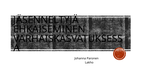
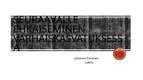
JÄSENNELTYJÄ: JÄSENNELTYJÄ -> SEURAAVALLE (46, 20)
